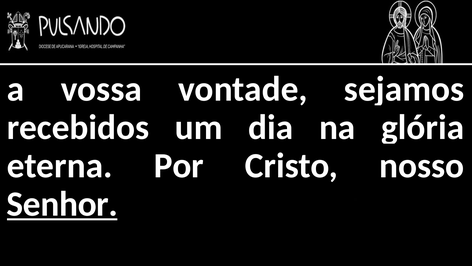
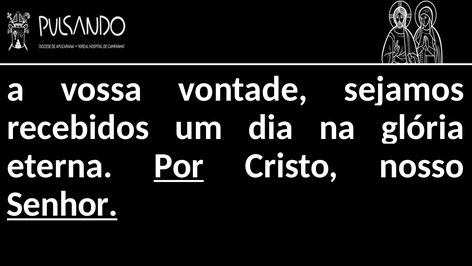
Por underline: none -> present (179, 165)
